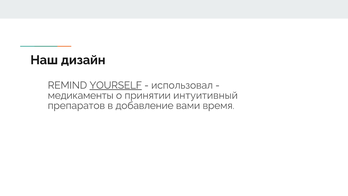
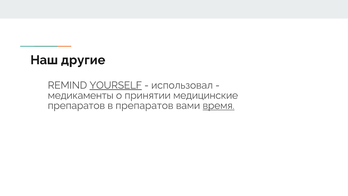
дизайн: дизайн -> другие (83, 60)
интуитивный: интуитивный -> медицинские (206, 95)
в добавление: добавление -> препаратов (144, 105)
время underline: none -> present (219, 105)
